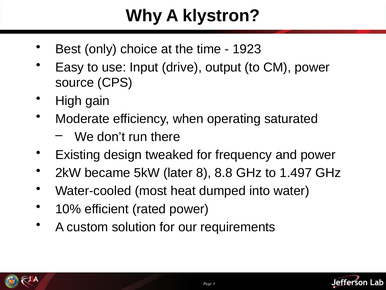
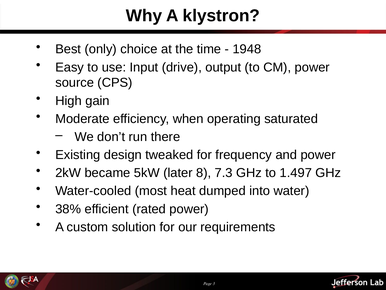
1923: 1923 -> 1948 (247, 49)
8.8: 8.8 -> 7.3 (224, 173)
10%: 10% -> 38% (68, 209)
